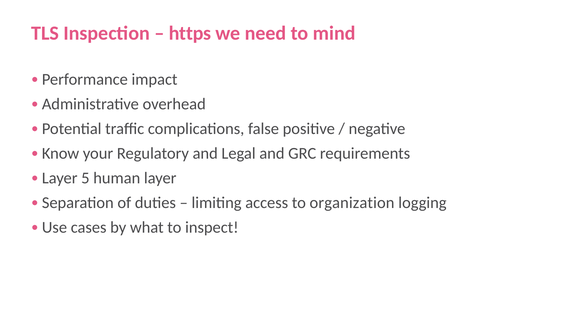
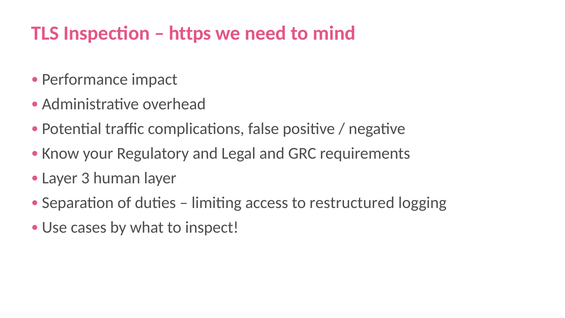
5: 5 -> 3 (85, 178)
organization: organization -> restructured (352, 203)
